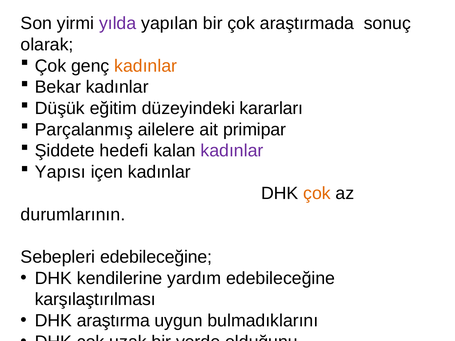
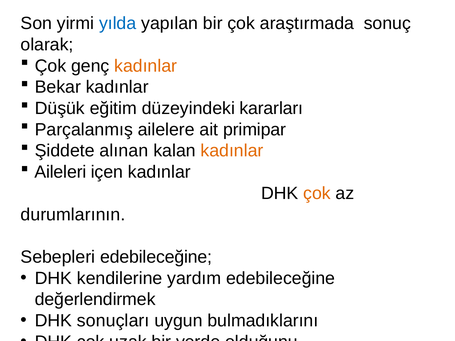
yılda colour: purple -> blue (118, 23)
hedefi: hedefi -> alınan (124, 151)
kadınlar colour: purple -> orange (232, 151)
Yapısı: Yapısı -> Aileleri (60, 172)
karşılaştırılması: karşılaştırılması -> değerlendirmek (95, 300)
araştırma: araştırma -> sonuçları (113, 321)
